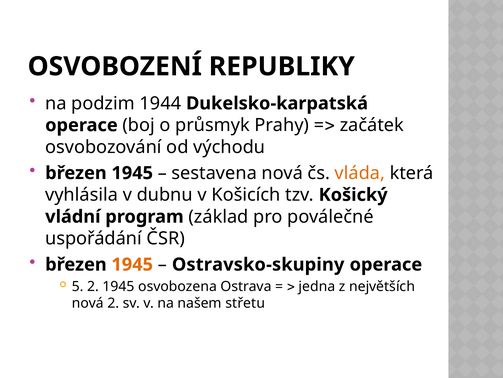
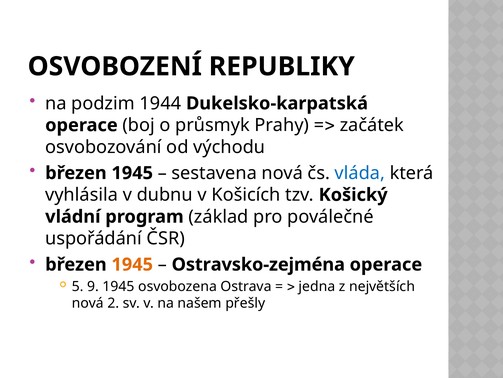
vláda colour: orange -> blue (360, 173)
Ostravsko-skupiny: Ostravsko-skupiny -> Ostravsko-zejména (258, 264)
5 2: 2 -> 9 (93, 286)
střetu: střetu -> přešly (245, 303)
